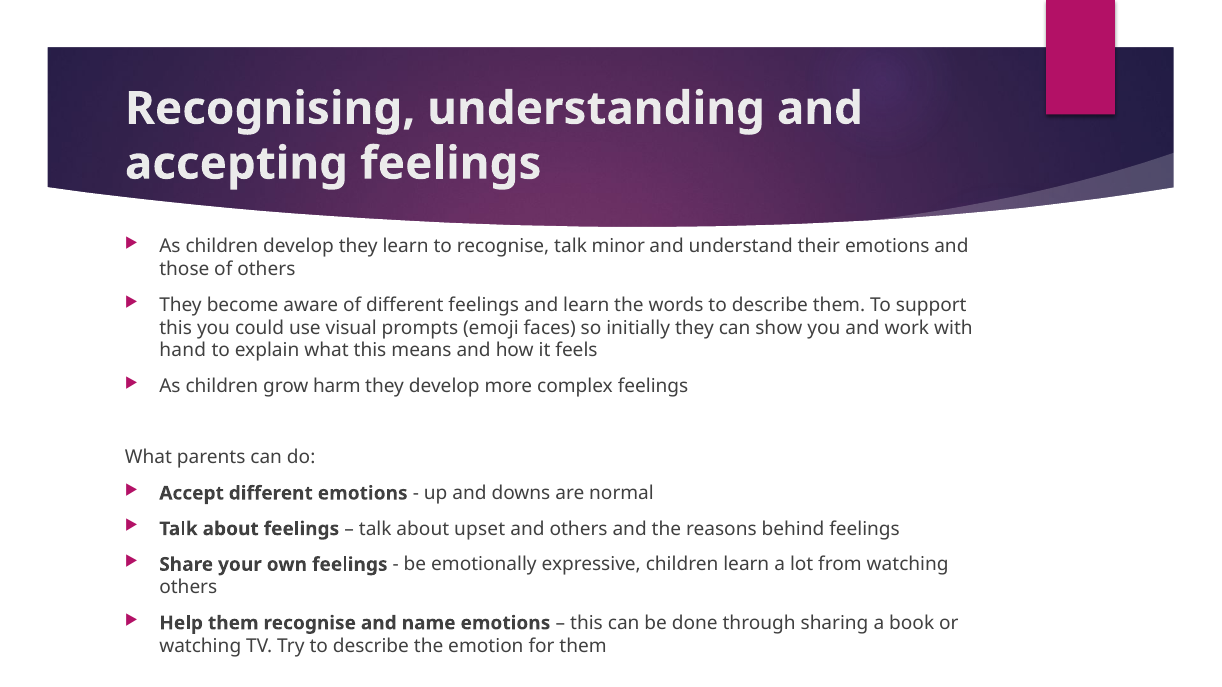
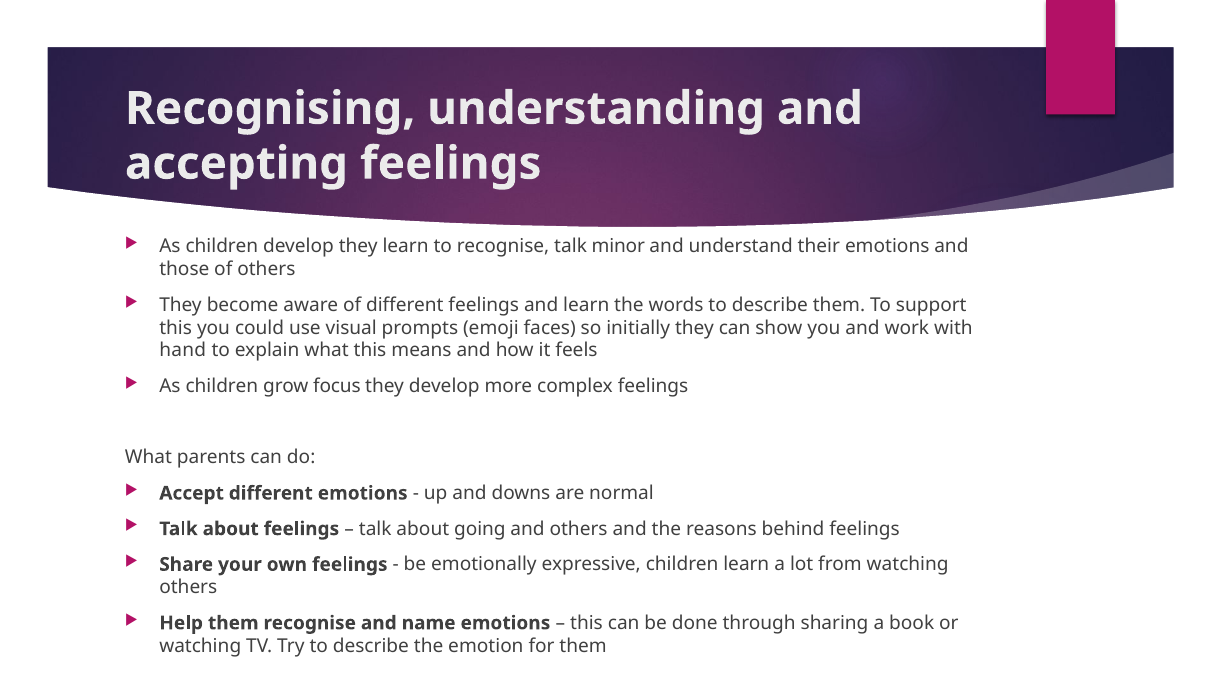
harm: harm -> focus (337, 387)
upset: upset -> going (480, 529)
